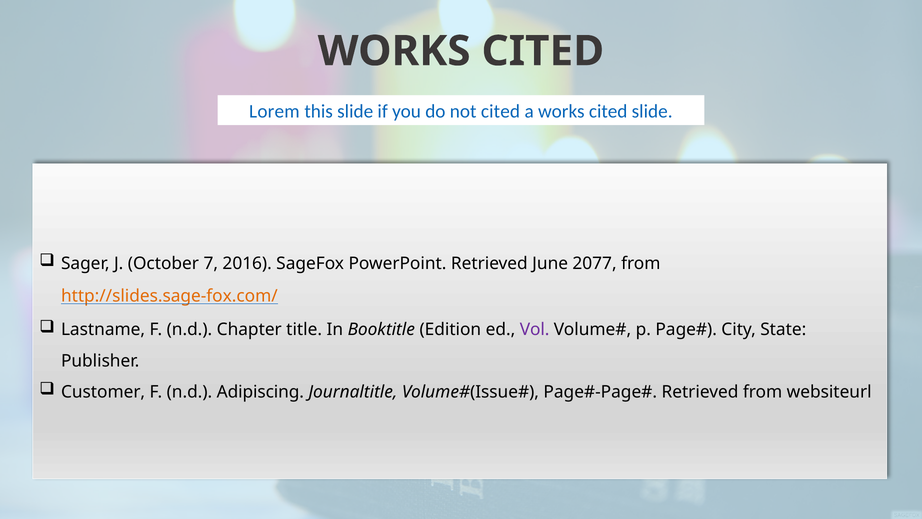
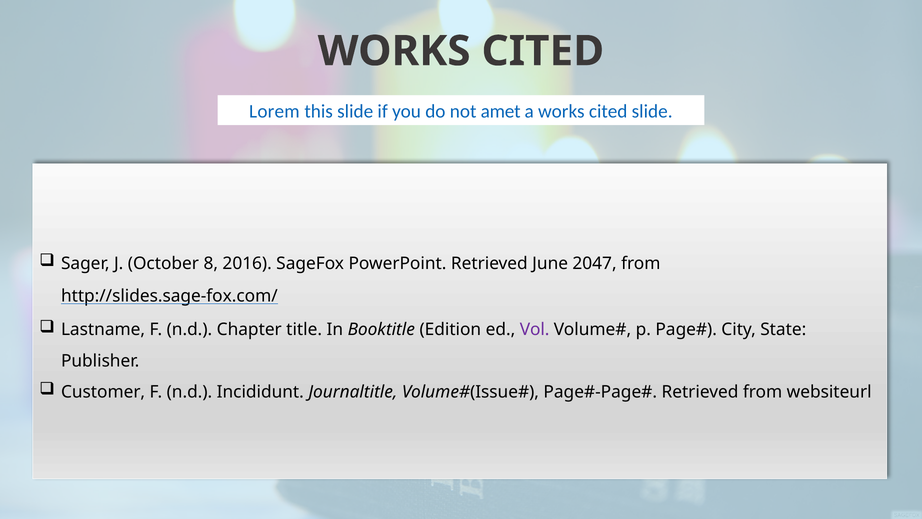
not cited: cited -> amet (501, 111)
7: 7 -> 8 (211, 263)
2077: 2077 -> 2047 (595, 263)
http://slides.sage-fox.com/ colour: orange -> black (169, 296)
Adipiscing: Adipiscing -> Incididunt (260, 392)
